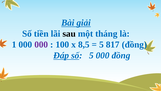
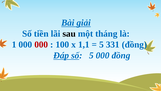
000 colour: purple -> red (41, 44)
8,5: 8,5 -> 1,1 (84, 44)
817: 817 -> 331 (113, 44)
